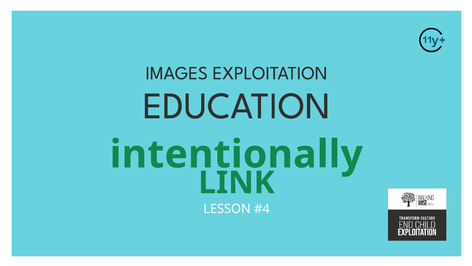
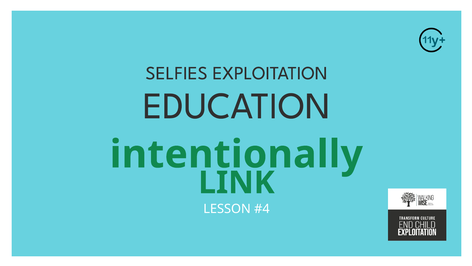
IMAGES: IMAGES -> SELFIES (177, 73)
